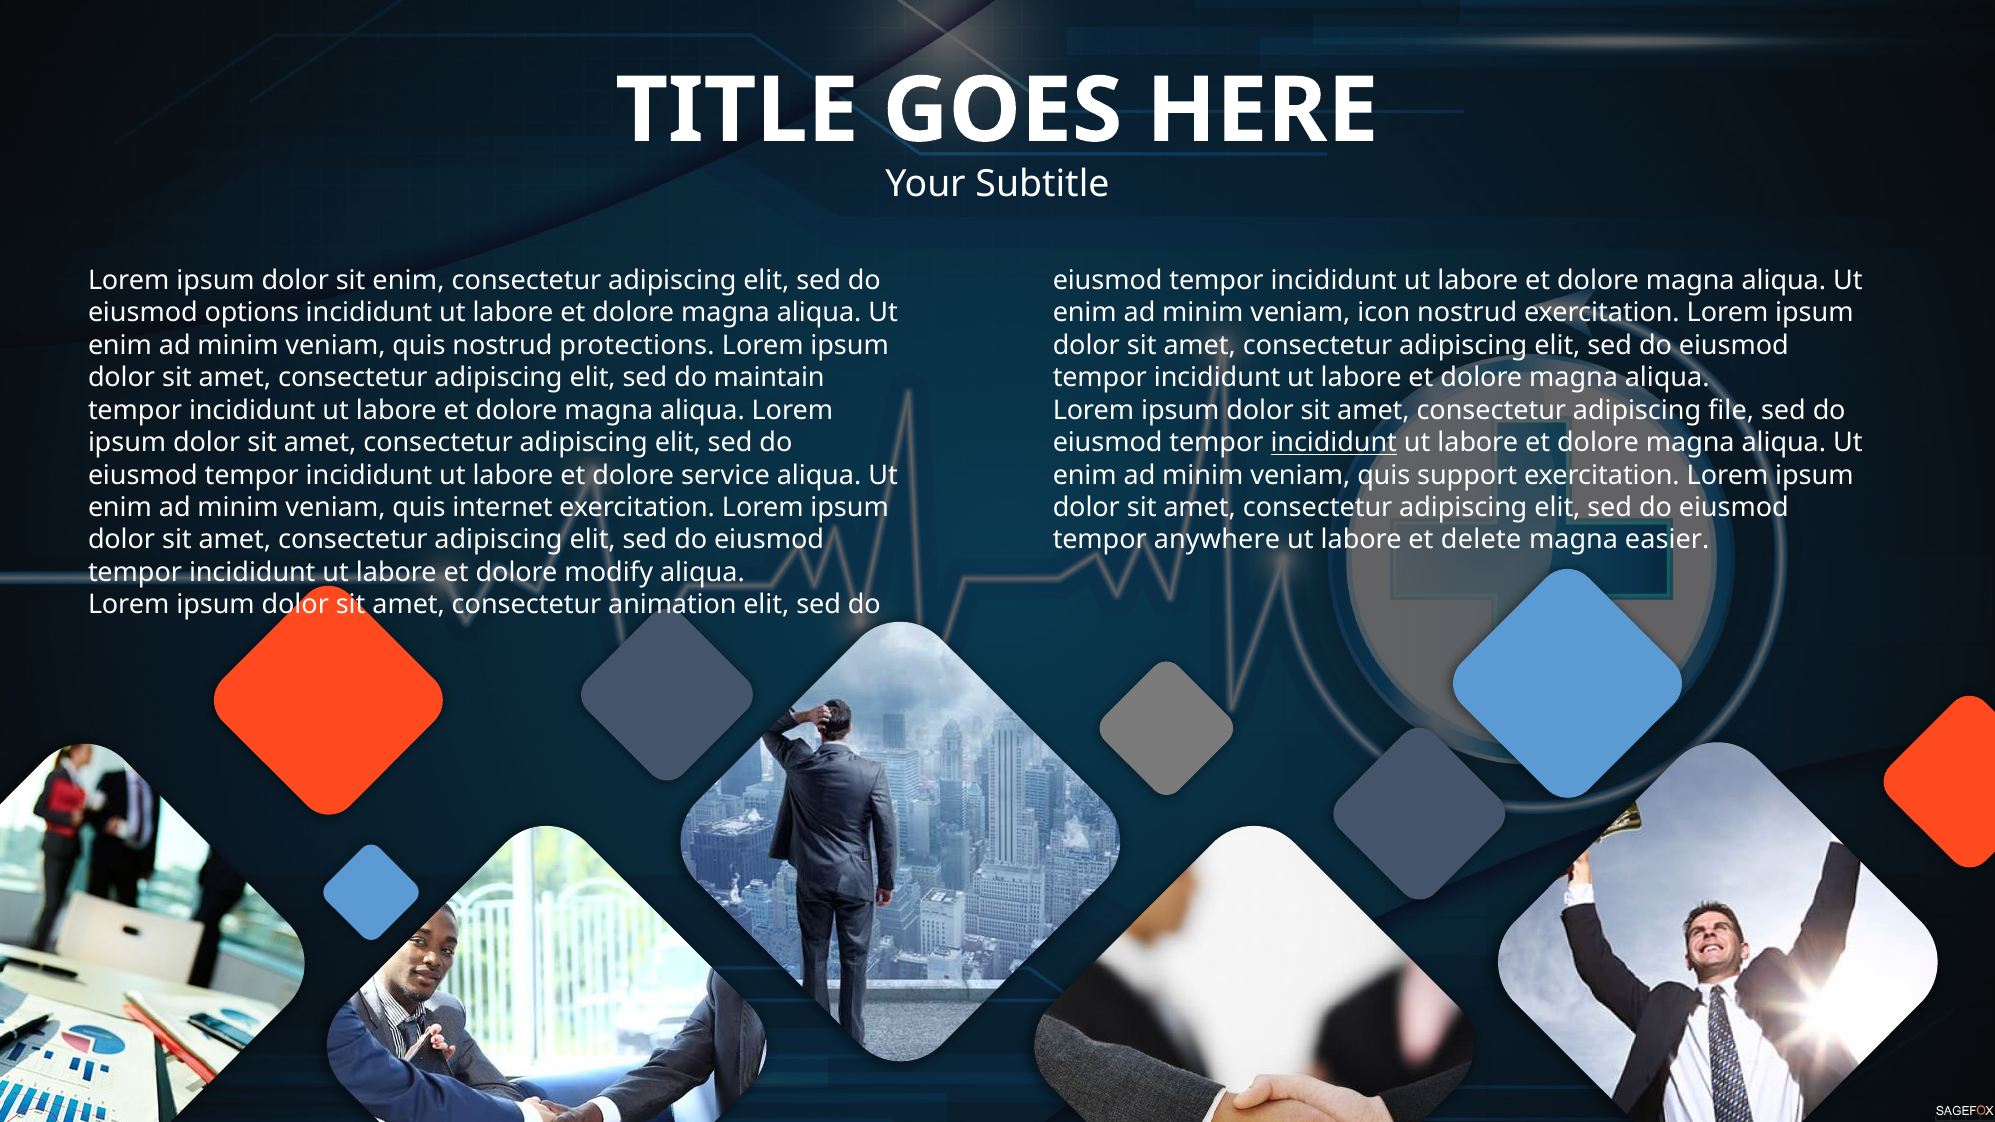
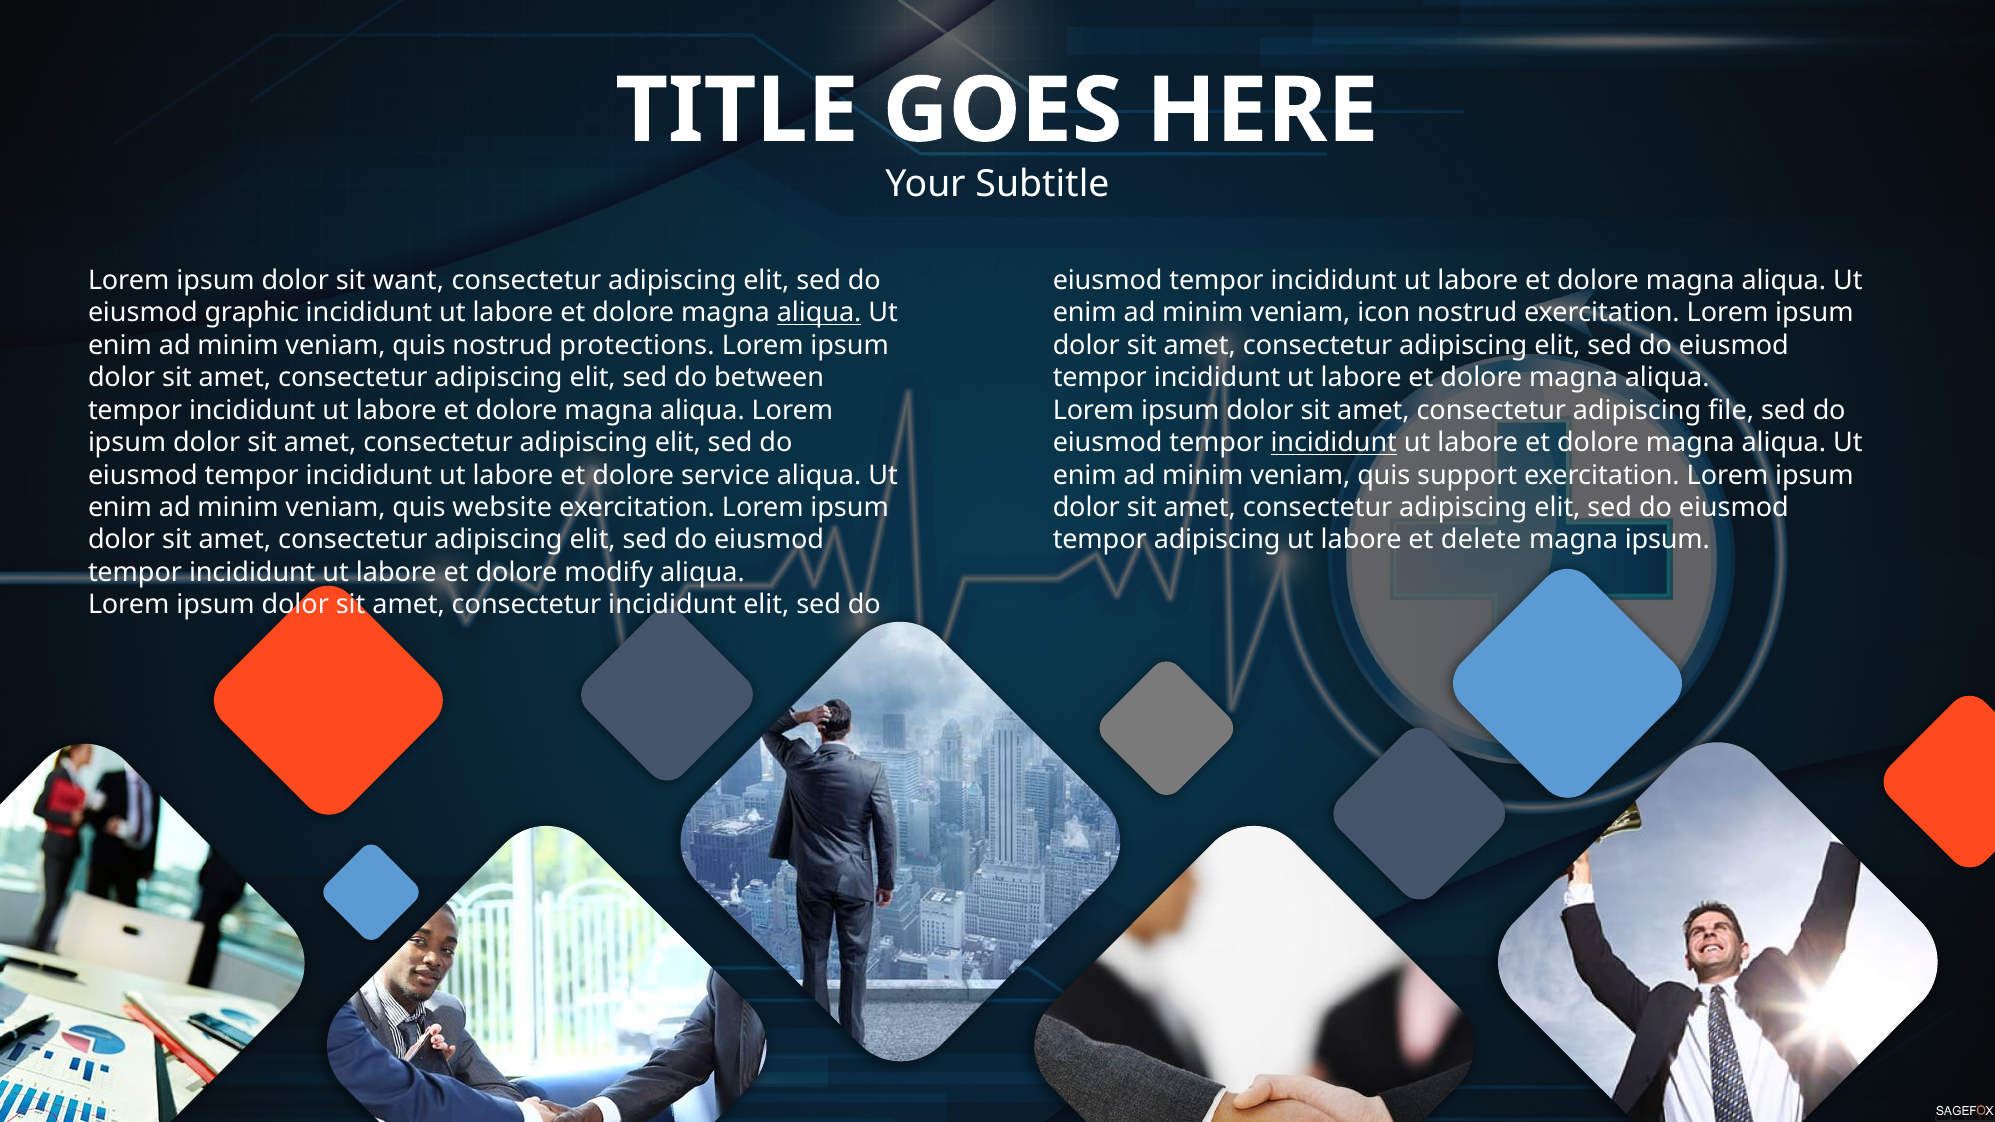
sit enim: enim -> want (408, 280)
options: options -> graphic (252, 313)
aliqua underline: none -> present (819, 313)
maintain: maintain -> between (769, 378)
internet: internet -> website (502, 508)
tempor anywhere: anywhere -> adipiscing (1217, 540)
magna easier: easier -> ipsum (1667, 540)
consectetur animation: animation -> incididunt (672, 605)
